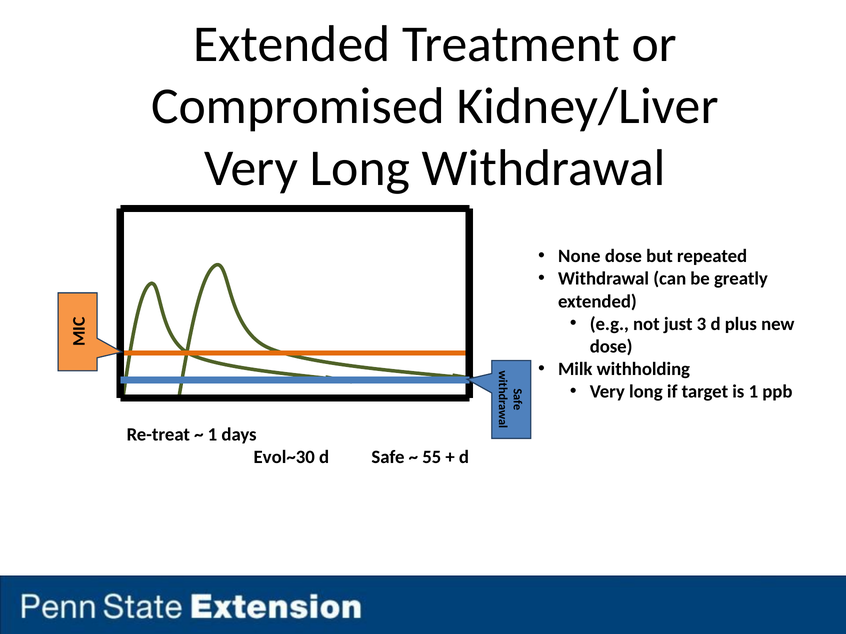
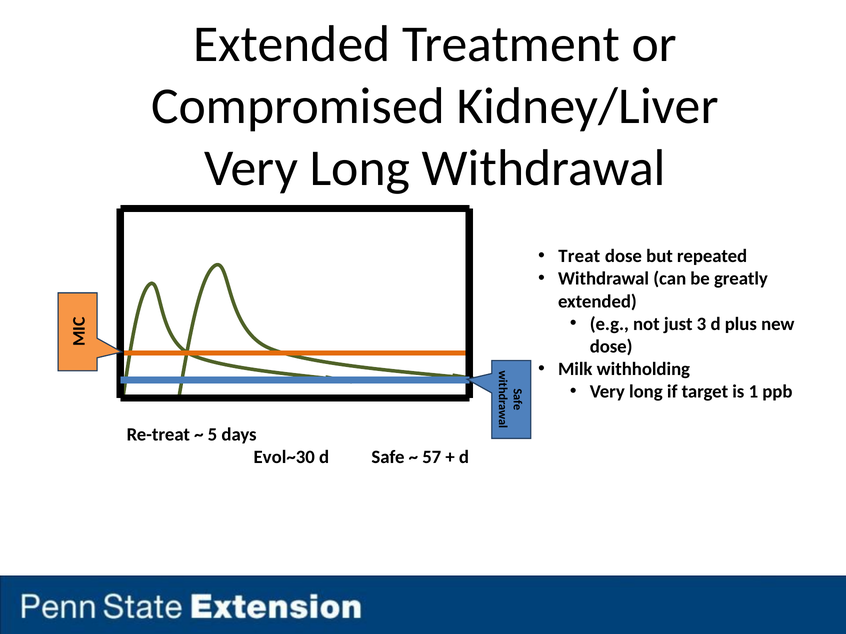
None: None -> Treat (579, 256)
1: 1 -> 5 (212, 435)
55: 55 -> 57 (432, 458)
